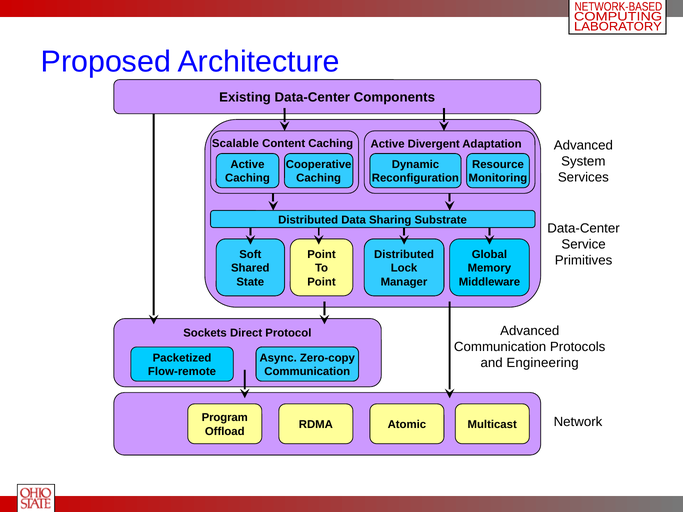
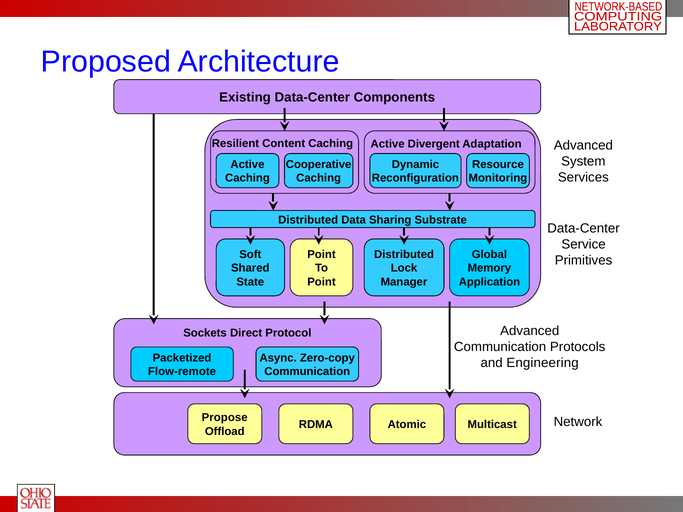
Scalable: Scalable -> Resilient (235, 144)
Middleware: Middleware -> Application (489, 282)
Program: Program -> Propose (225, 418)
